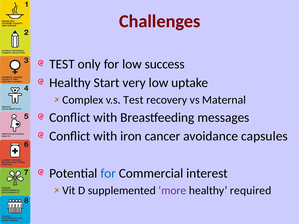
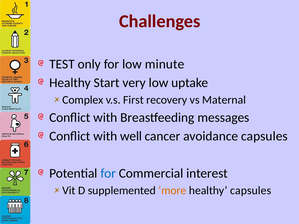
success: success -> minute (165, 64)
v.s Test: Test -> First (133, 100)
iron: iron -> well (131, 136)
more colour: purple -> orange (172, 191)
healthy required: required -> capsules (251, 191)
